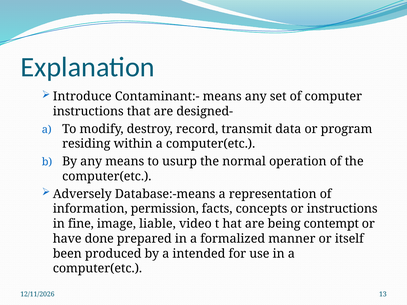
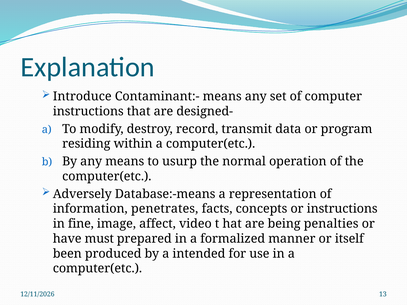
permission: permission -> penetrates (165, 209)
liable: liable -> affect (158, 224)
contempt: contempt -> penalties (331, 224)
done: done -> must (99, 239)
